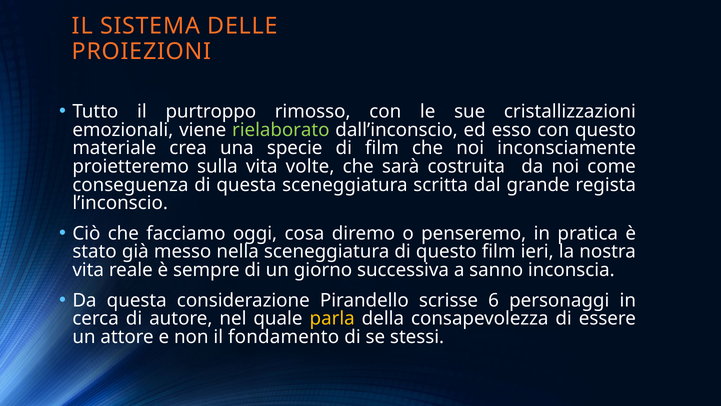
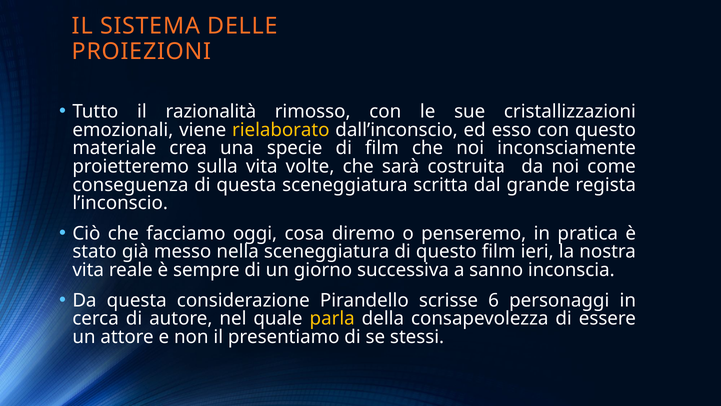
purtroppo: purtroppo -> razionalità (211, 112)
rielaborato colour: light green -> yellow (281, 130)
fondamento: fondamento -> presentiamo (284, 337)
